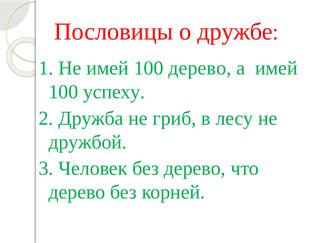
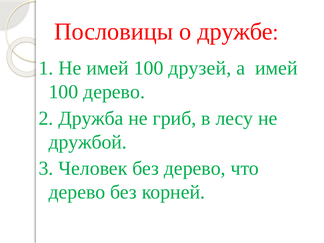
100 дерево: дерево -> друзей (200, 68)
100 успеху: успеху -> дерево (114, 92)
